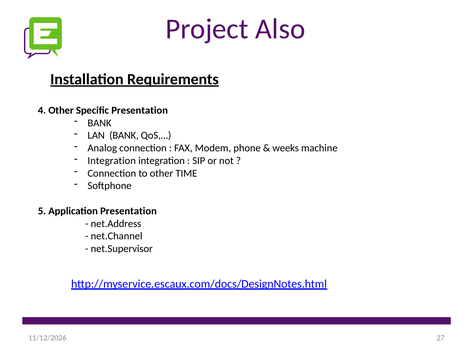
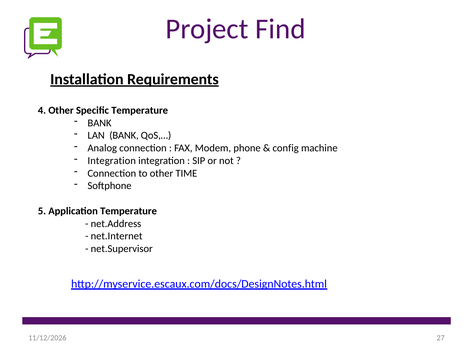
Also: Also -> Find (280, 29)
Specific Presentation: Presentation -> Temperature (140, 111)
weeks: weeks -> config (286, 148)
Application Presentation: Presentation -> Temperature (129, 211)
net.Channel: net.Channel -> net.Internet (117, 237)
